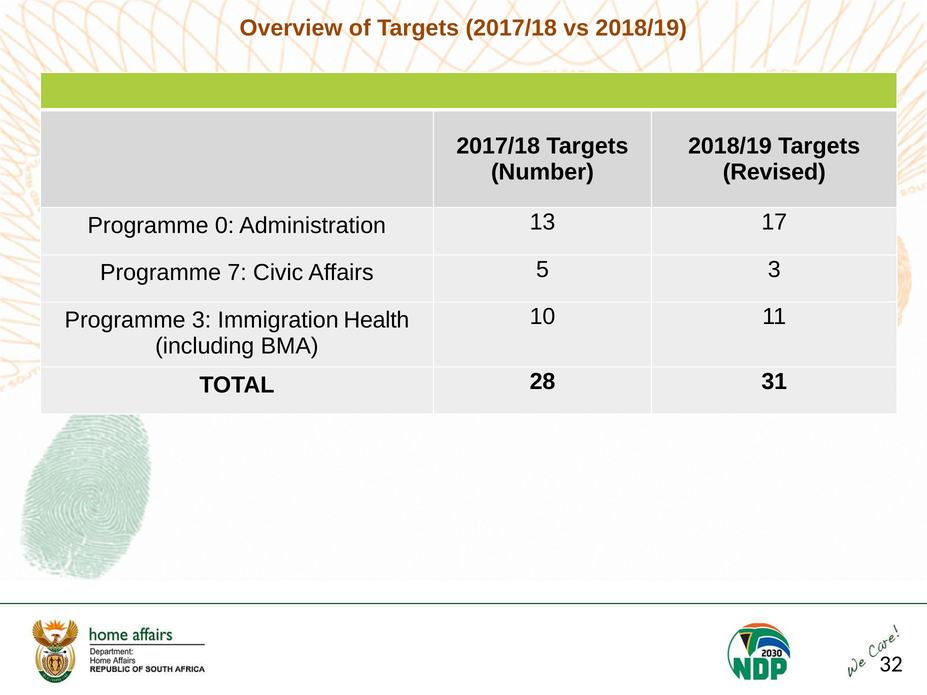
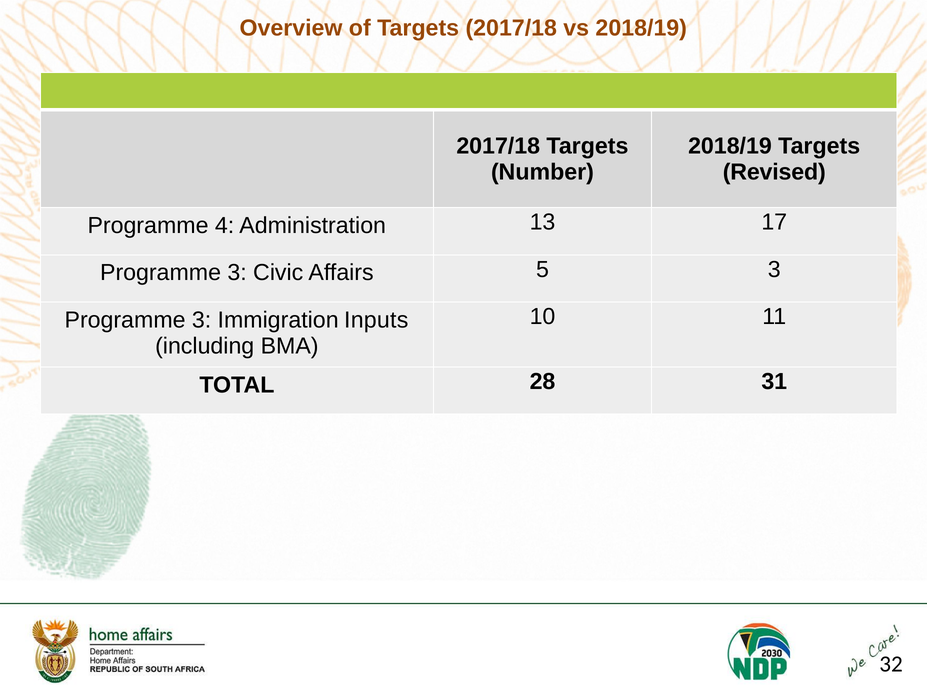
0: 0 -> 4 (225, 226)
7: 7 -> 3 (237, 273)
Health: Health -> Inputs (376, 320)
